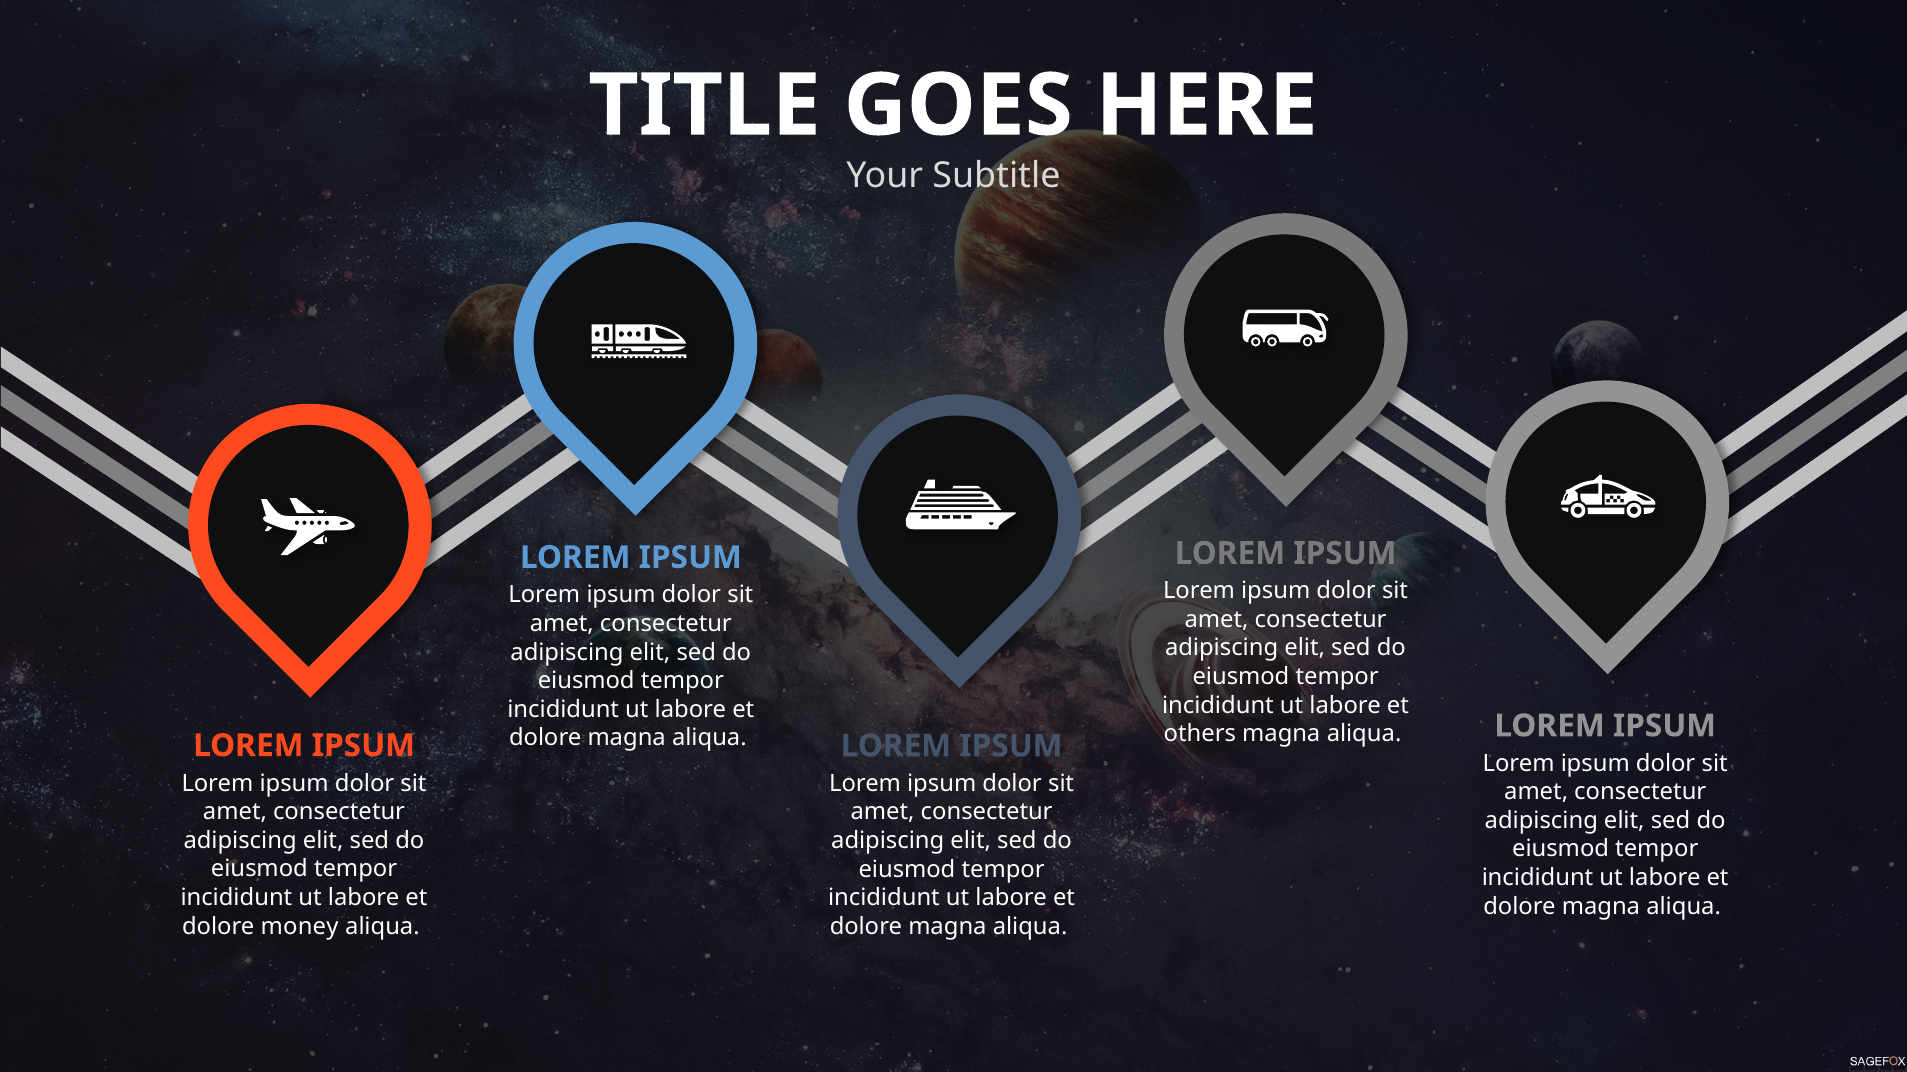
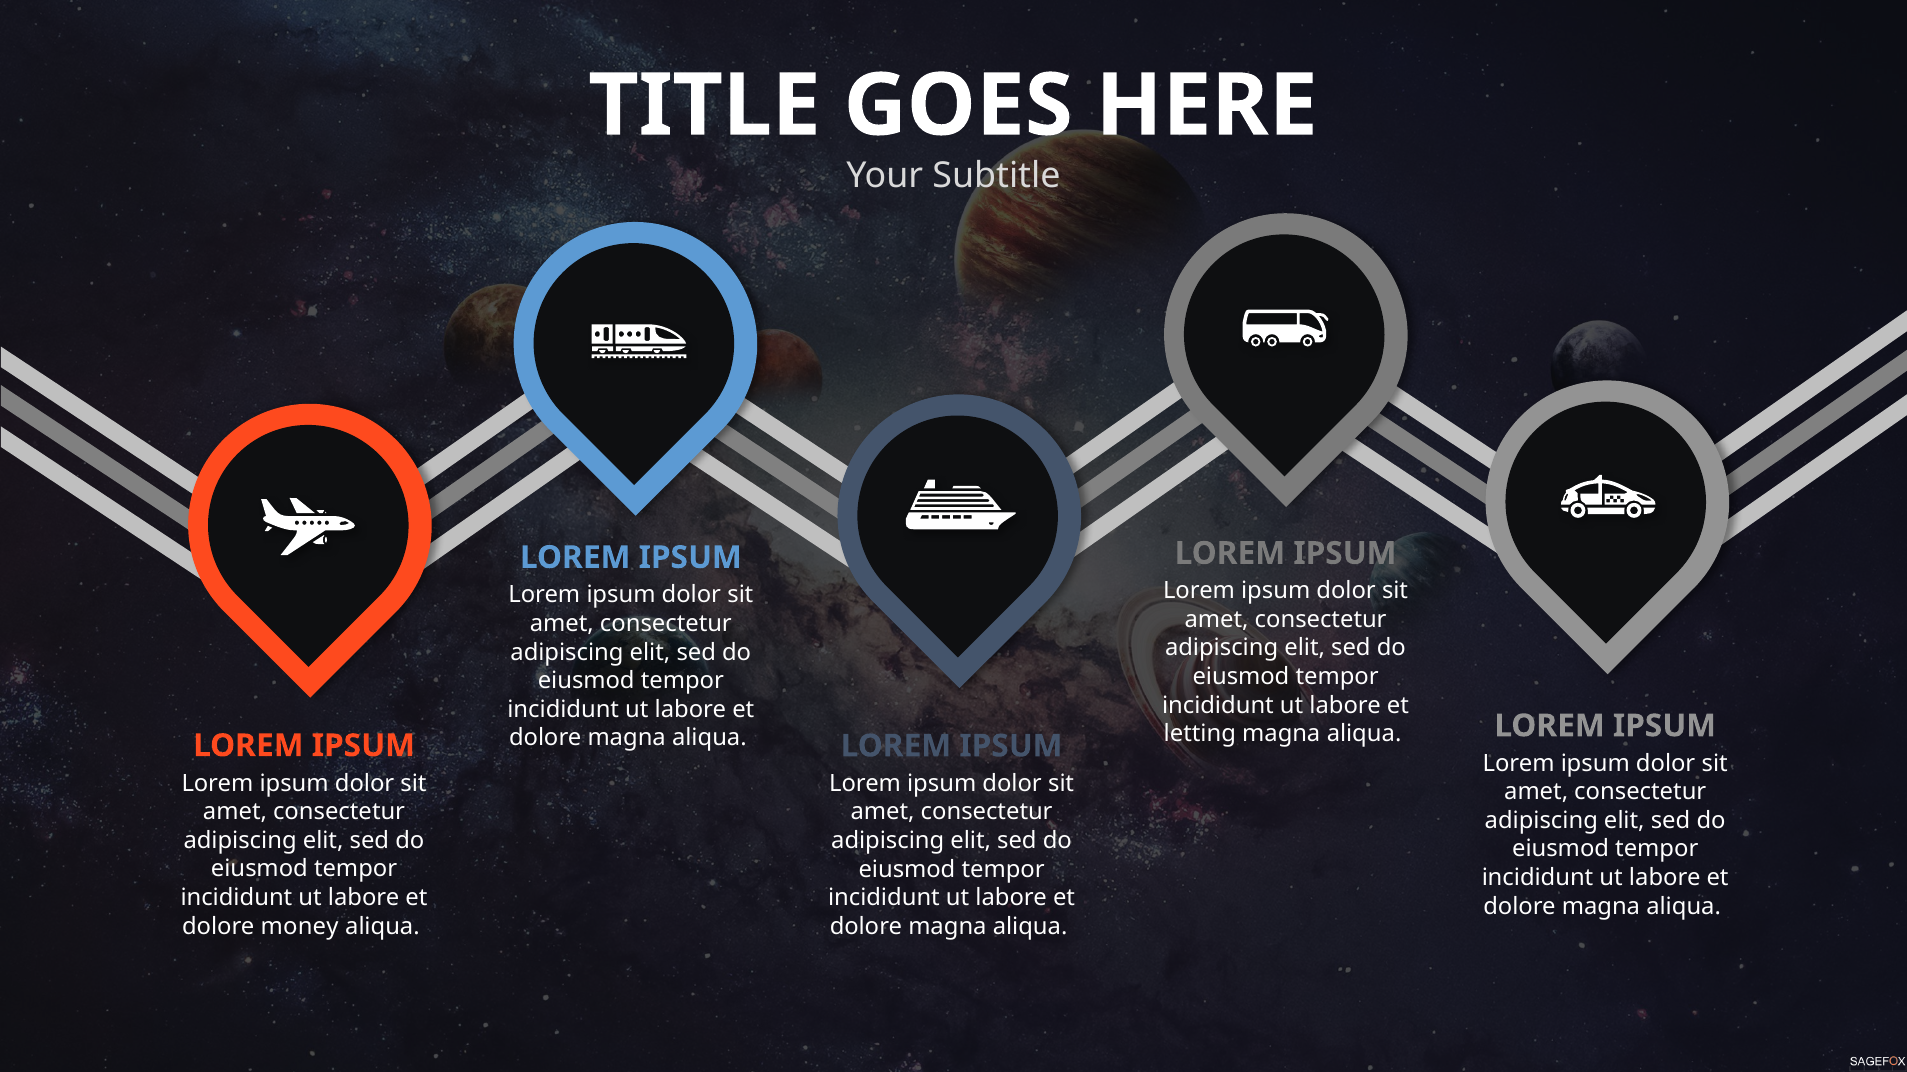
others: others -> letting (1200, 734)
